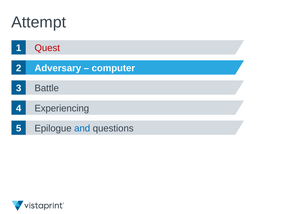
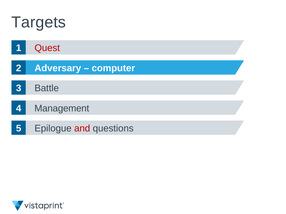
Attempt: Attempt -> Targets (39, 22)
Experiencing: Experiencing -> Management (62, 109)
and colour: blue -> red (82, 129)
